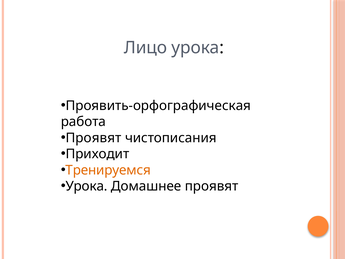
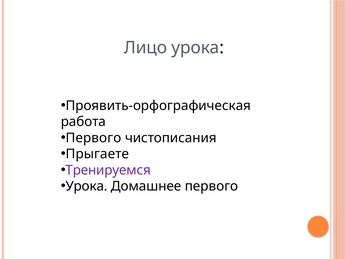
Проявят: Проявят -> Первого (93, 138)
Приходит: Приходит -> Прыгаете (97, 154)
Тренируемся colour: orange -> purple (108, 170)
Домашнее проявят: проявят -> первого (212, 186)
